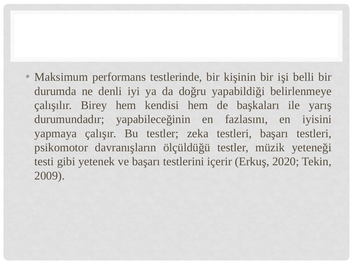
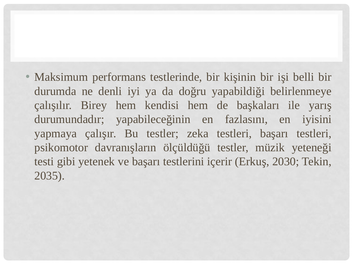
2020: 2020 -> 2030 (286, 162)
2009: 2009 -> 2035 (50, 176)
